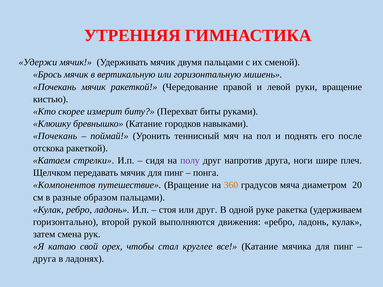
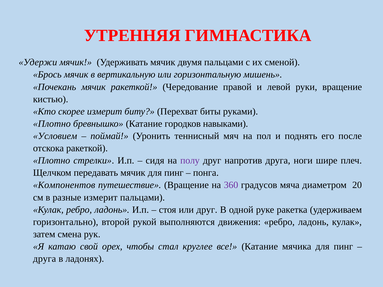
Клюшку: Клюшку -> Плотно (52, 124)
Почекань: Почекань -> Условием (55, 136)
Катаем: Катаем -> Плотно (52, 161)
360 colour: orange -> purple (231, 185)
разные образом: образом -> измерит (101, 198)
